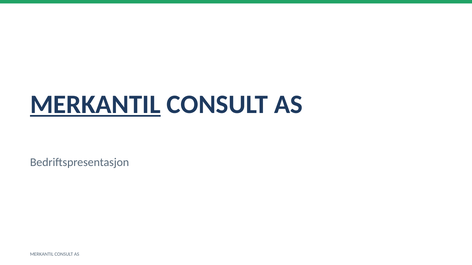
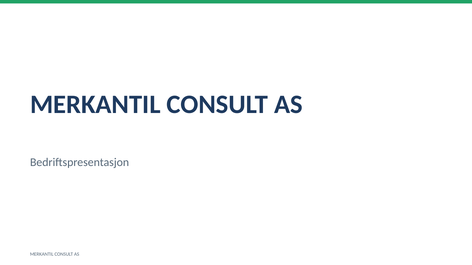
MERKANTIL underline: present -> none (95, 105)
